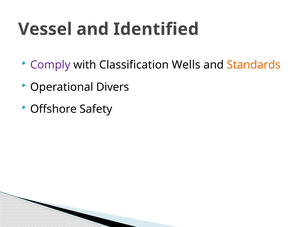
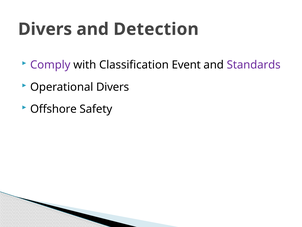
Vessel: Vessel -> Divers (45, 29)
Identified: Identified -> Detection (156, 29)
Wells: Wells -> Event (186, 65)
Standards colour: orange -> purple (254, 65)
